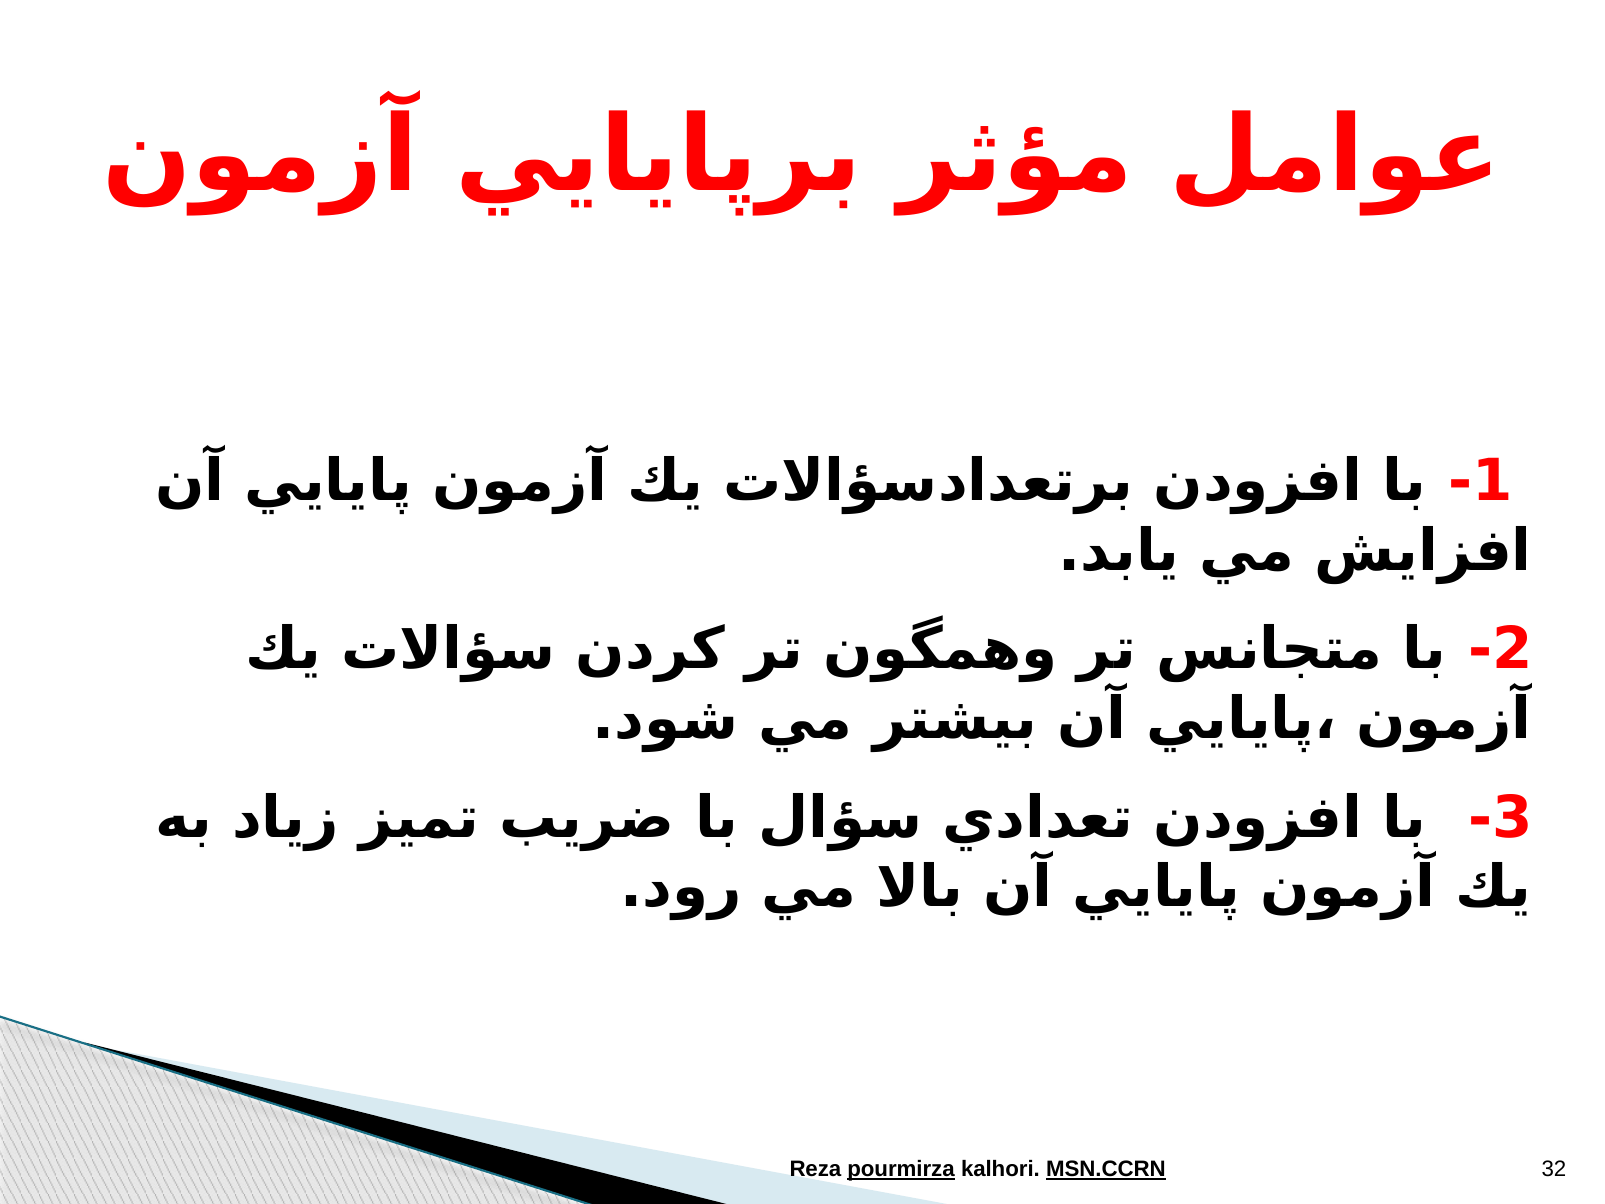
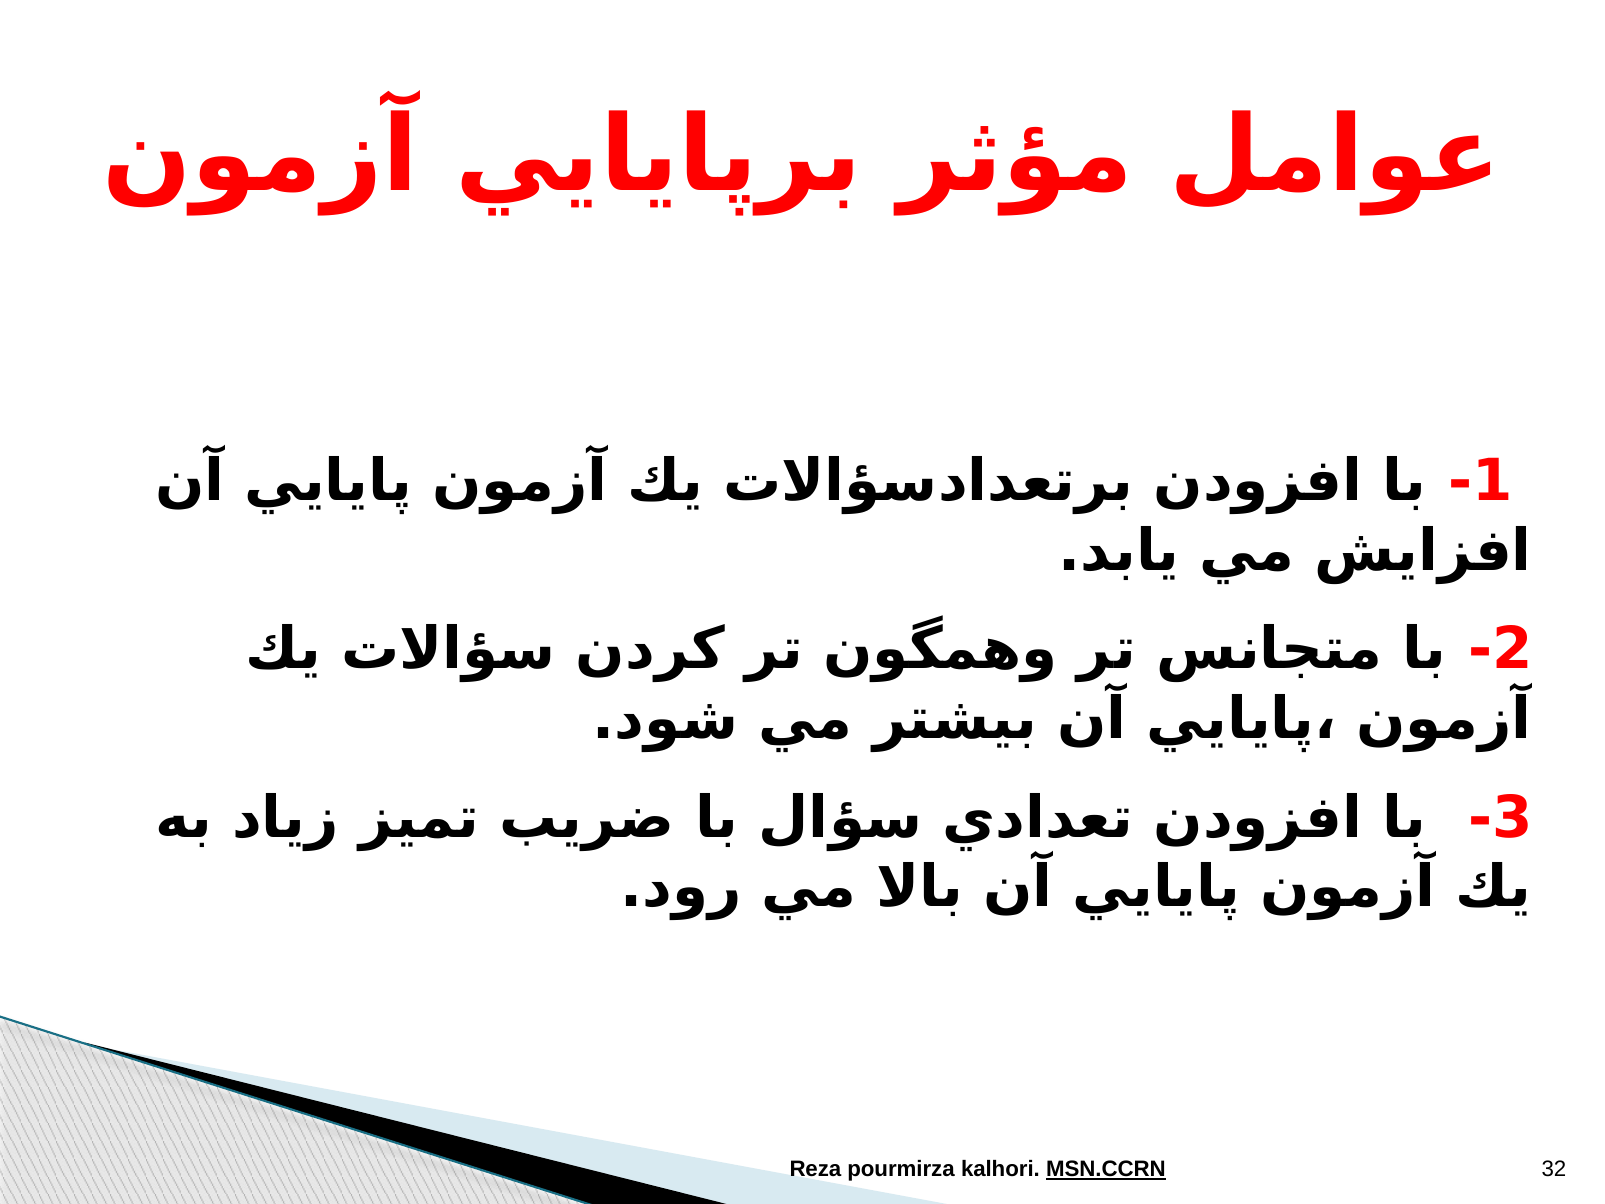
pourmirza underline: present -> none (901, 1169)
